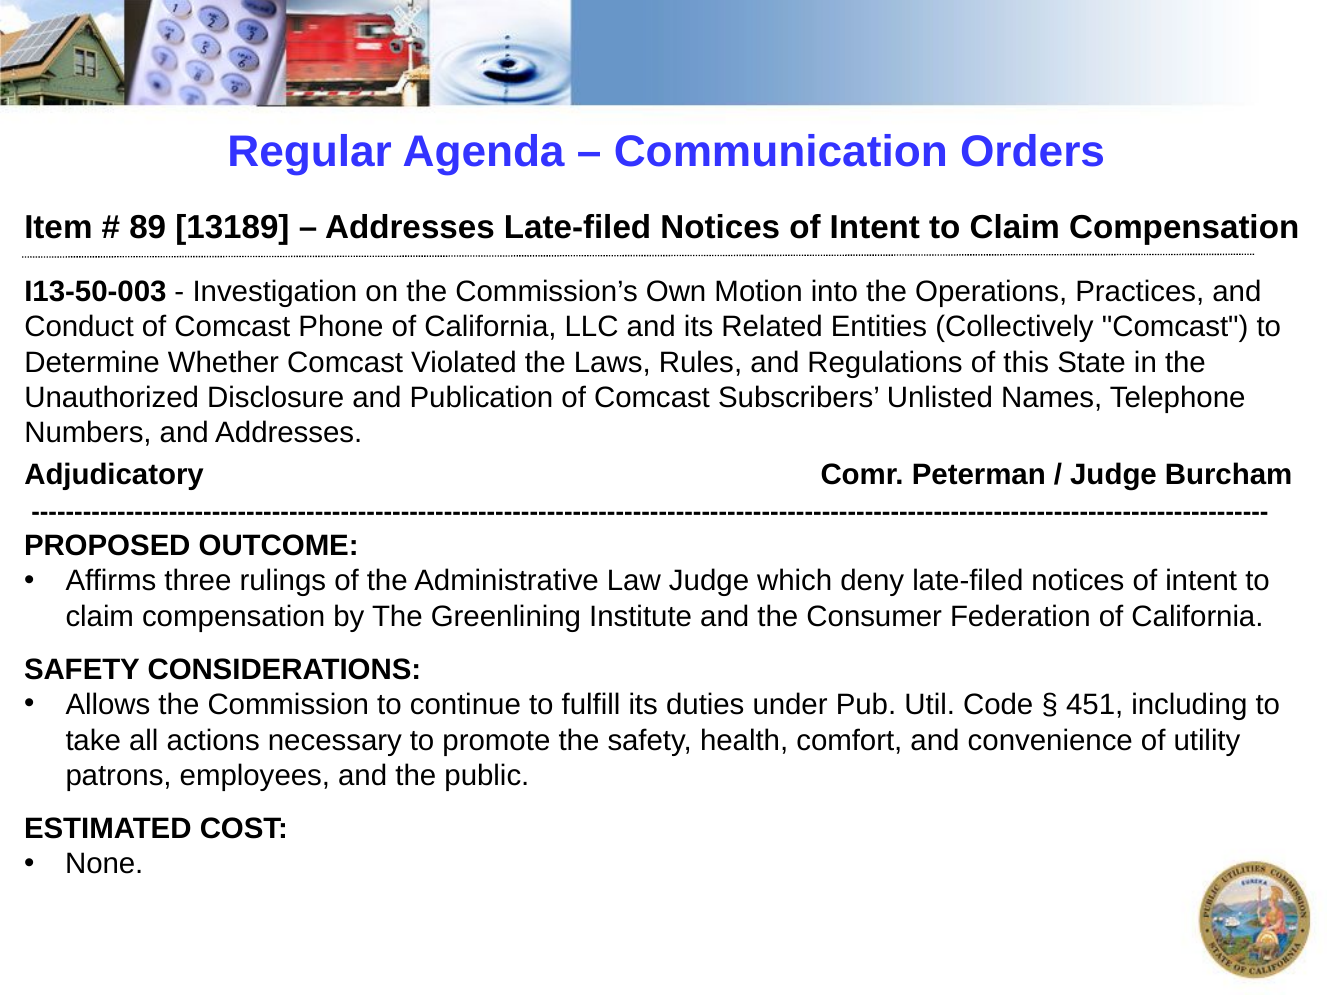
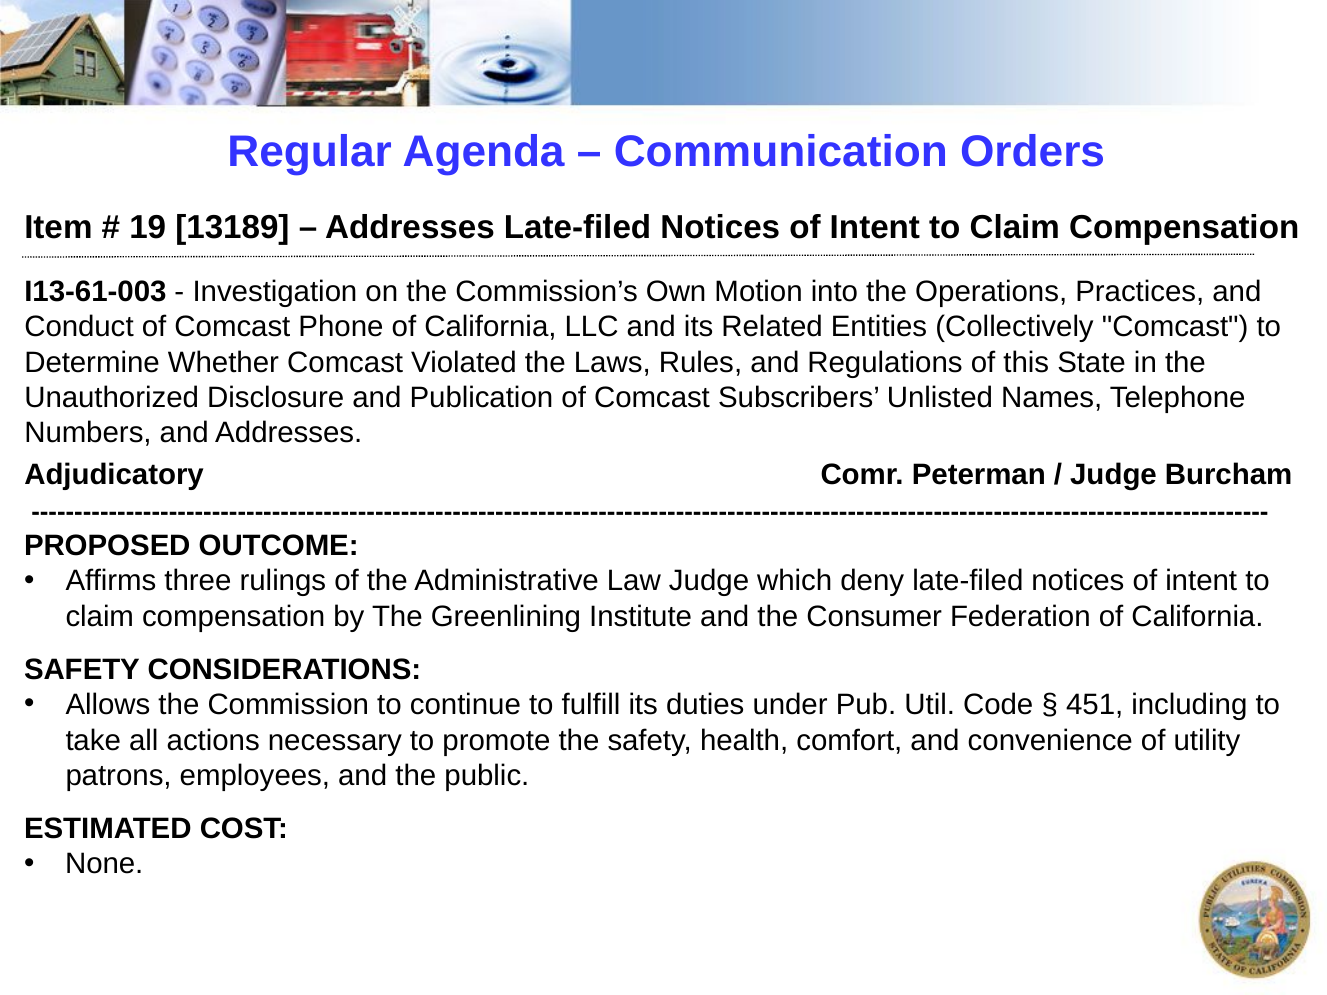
89: 89 -> 19 (148, 228)
I13-50-003: I13-50-003 -> I13-61-003 (95, 292)
